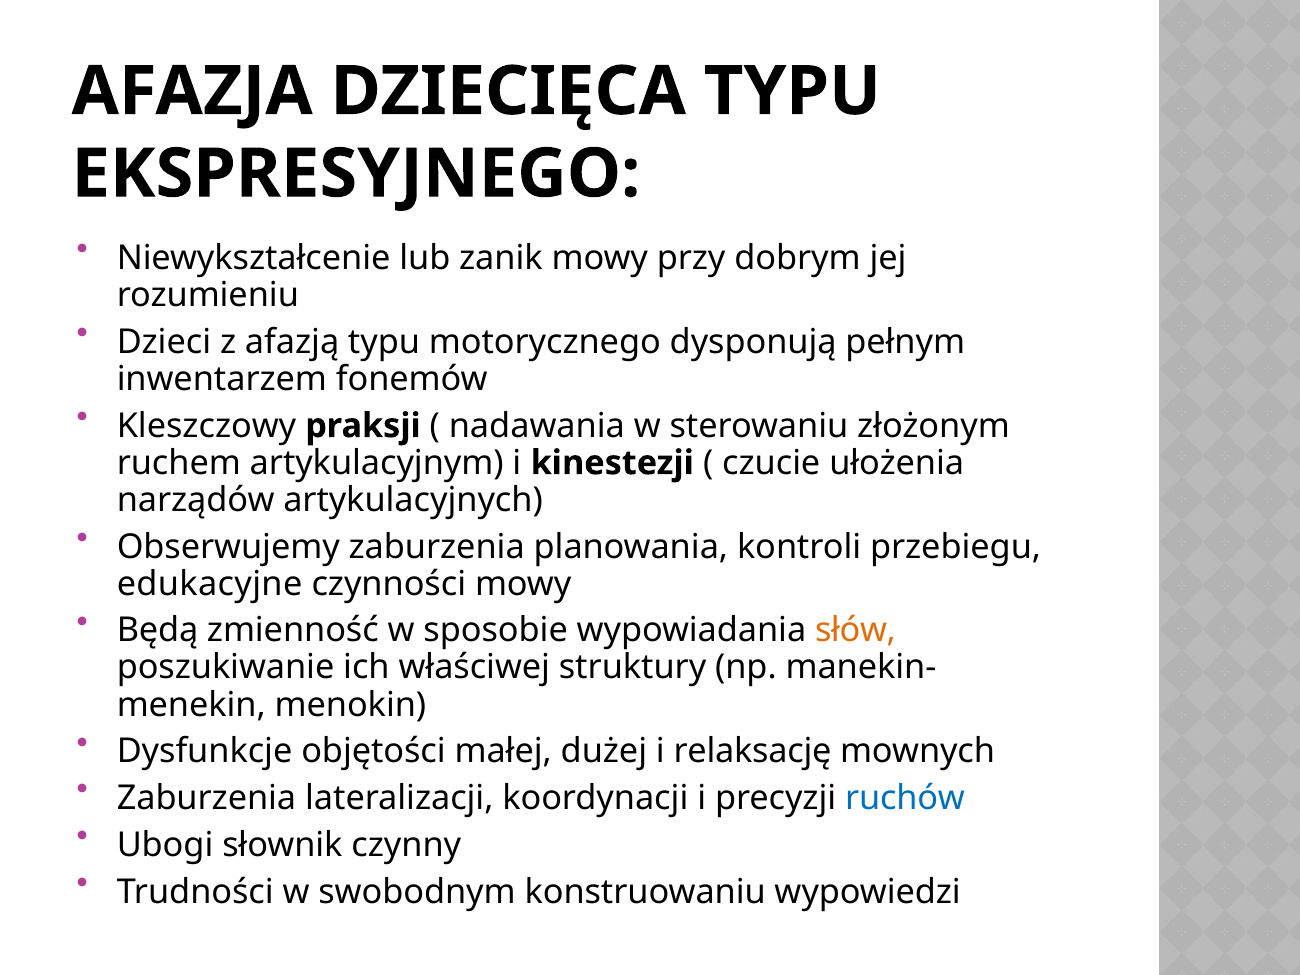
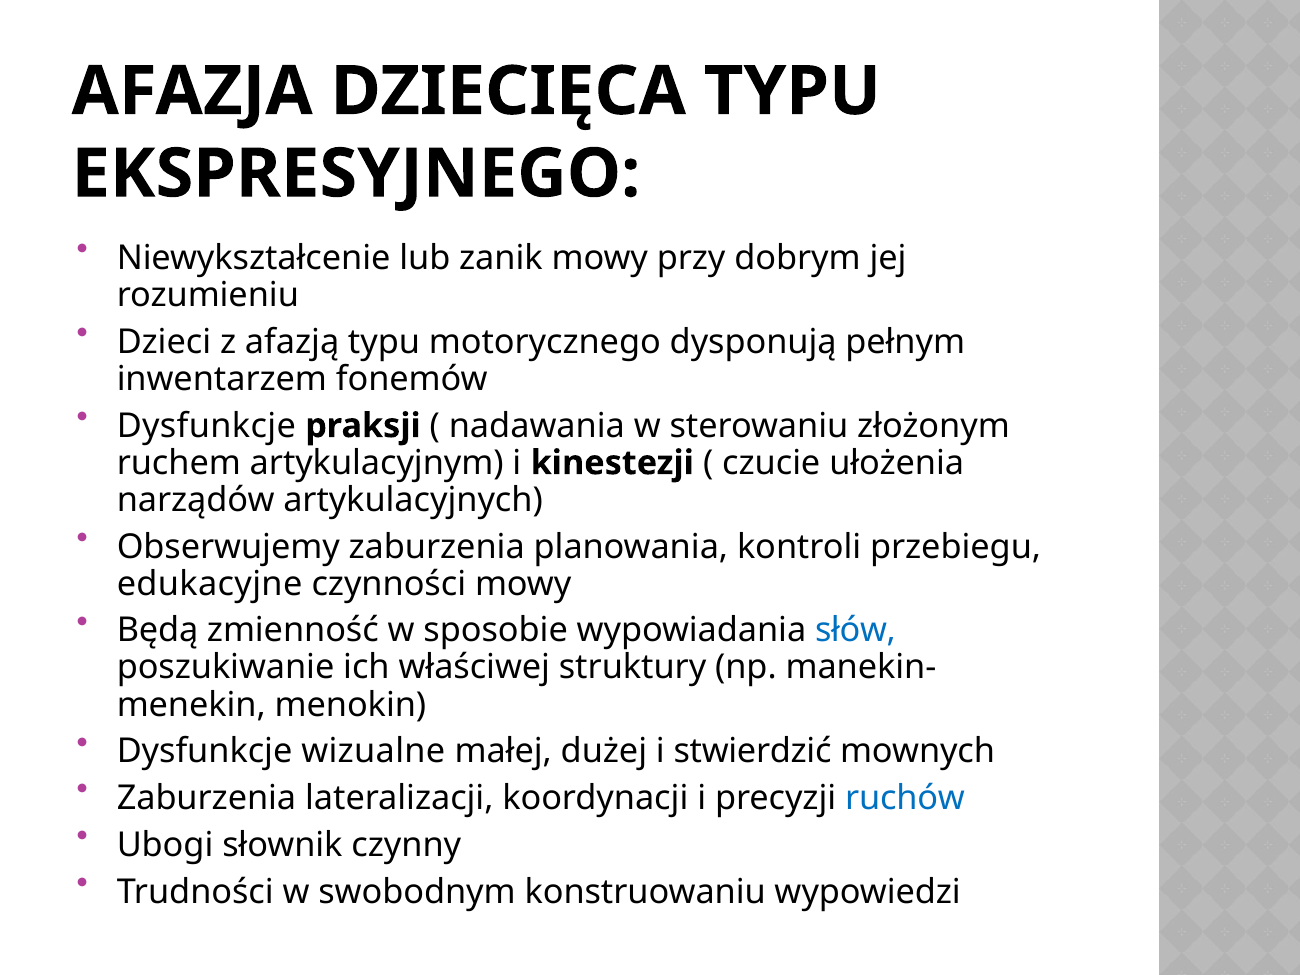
Kleszczowy: Kleszczowy -> Dysfunkcje (206, 426)
słów colour: orange -> blue (855, 631)
objętości: objętości -> wizualne (373, 751)
relaksację: relaksację -> stwierdzić (753, 751)
